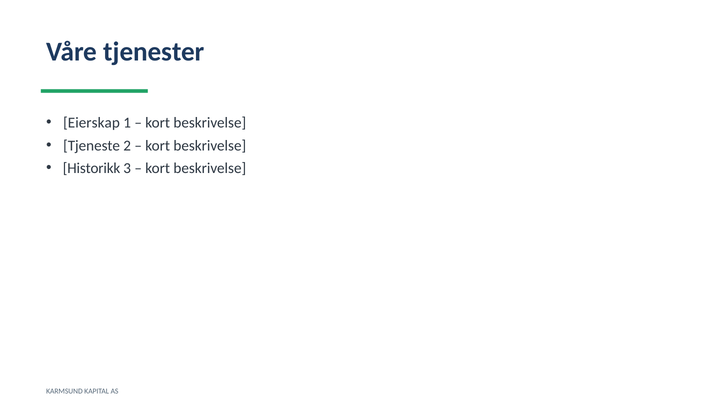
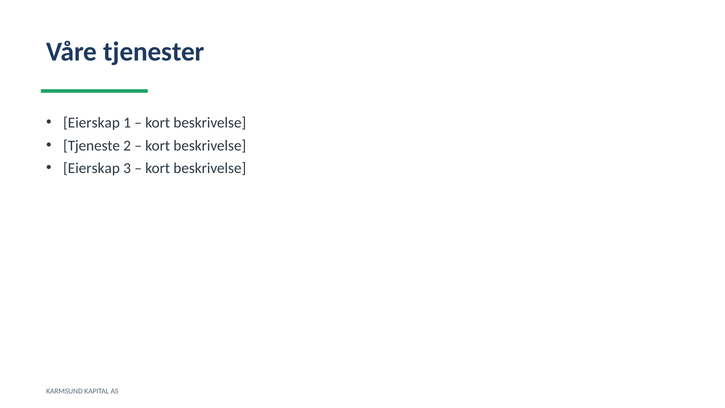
Historikk: Historikk -> Eierskap (91, 168)
